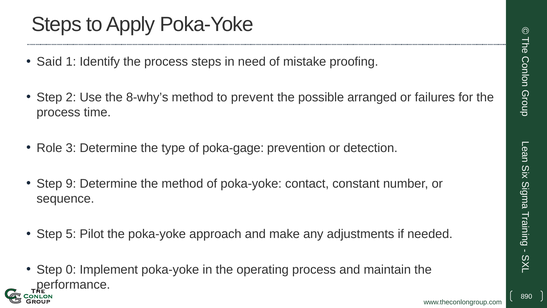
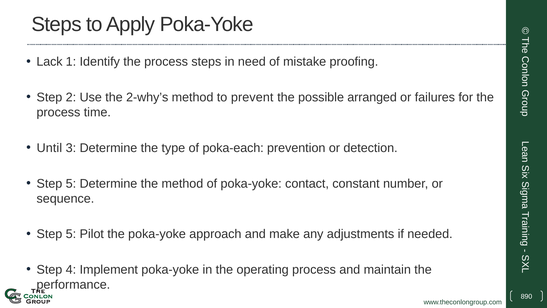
Said: Said -> Lack (49, 62)
8-why’s: 8-why’s -> 2-why’s (147, 97)
Role: Role -> Until (49, 148)
poka-gage: poka-gage -> poka-each (233, 148)
9: 9 -> 5 (71, 183)
0: 0 -> 4 (71, 269)
